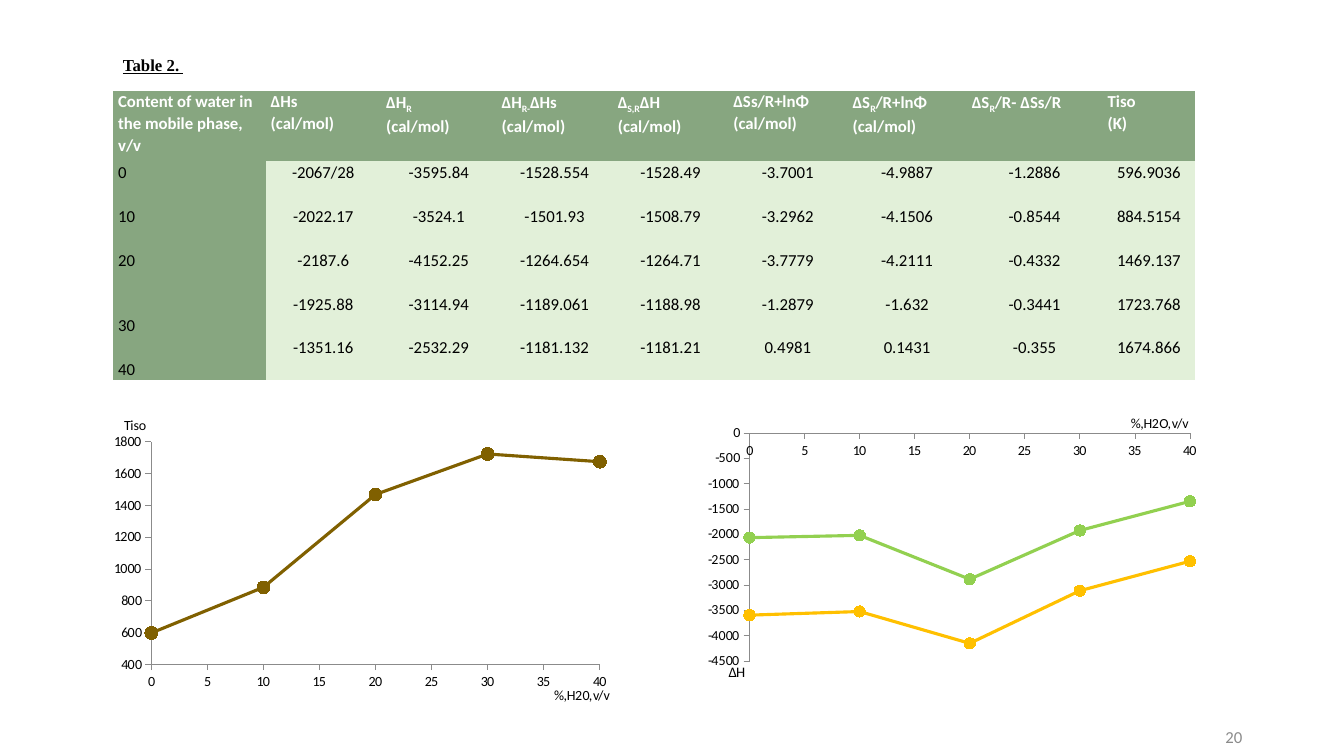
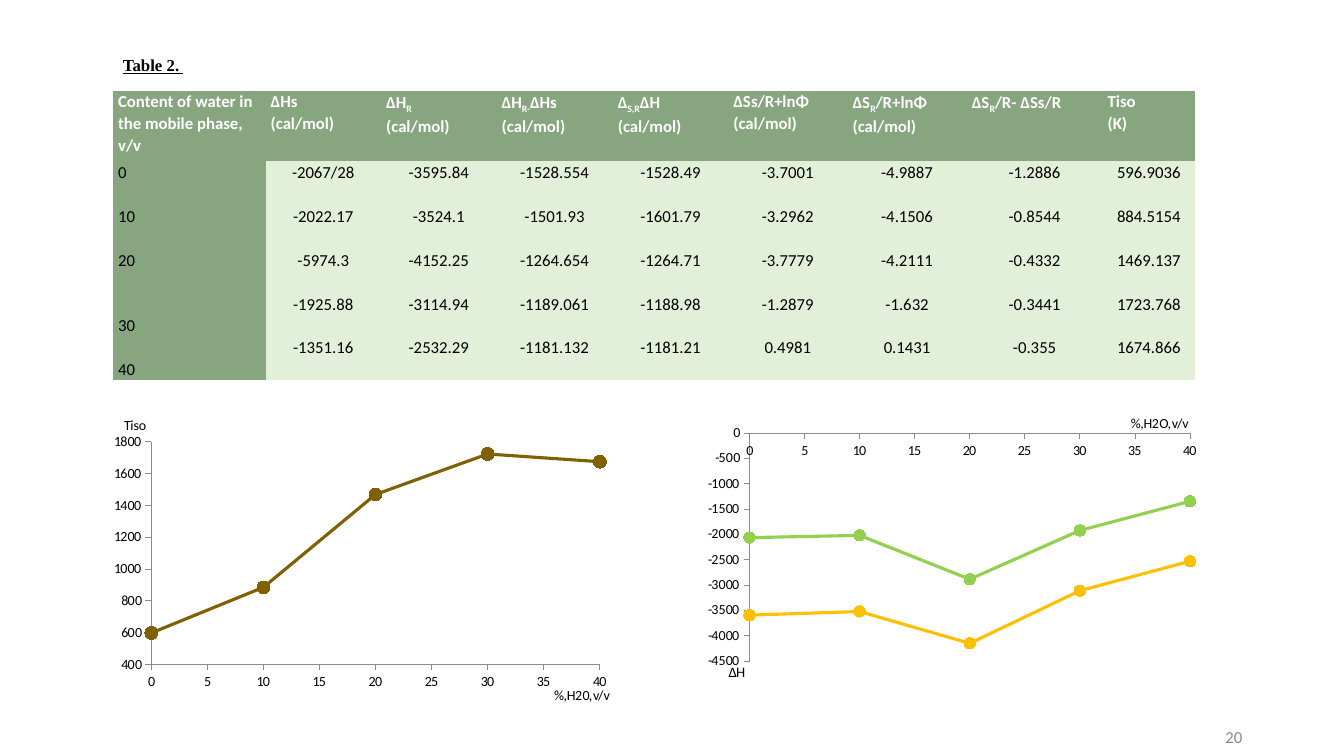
-1508.79: -1508.79 -> -1601.79 (670, 217)
-2187.6: -2187.6 -> -5974.3 (323, 261)
